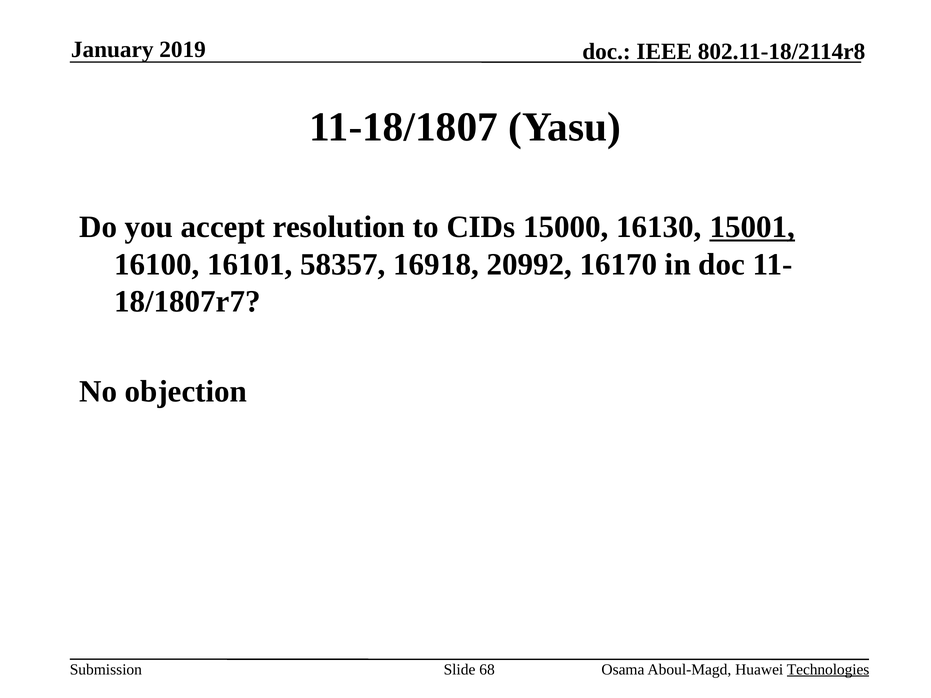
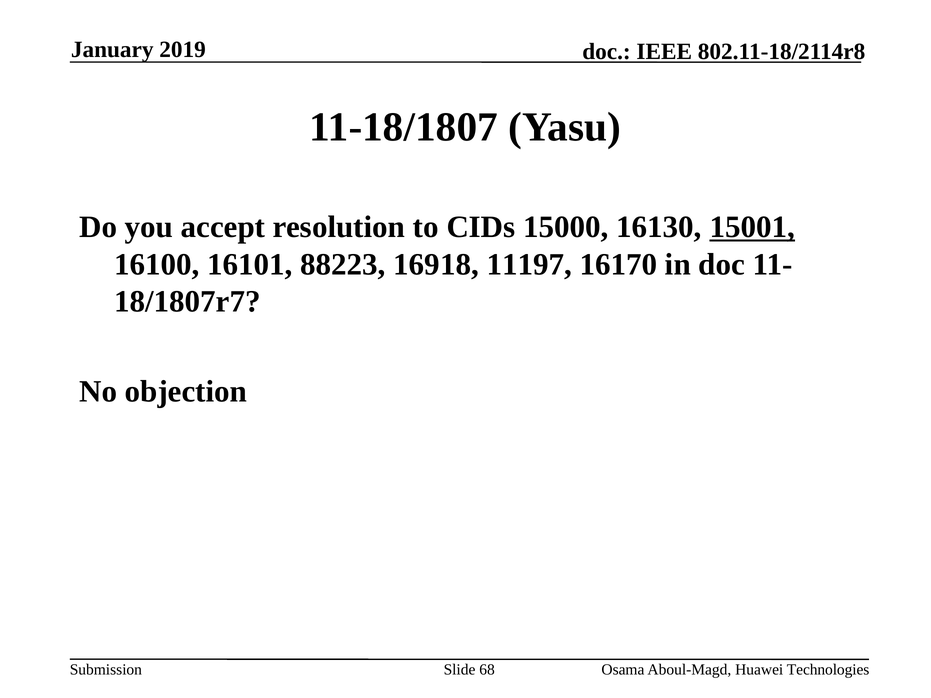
58357: 58357 -> 88223 (343, 264)
20992: 20992 -> 11197 (529, 264)
Technologies underline: present -> none (828, 670)
